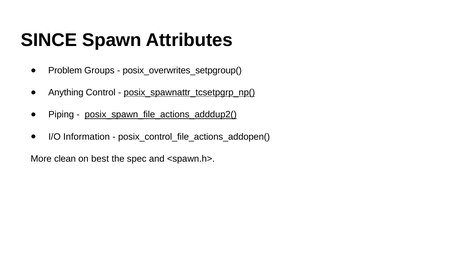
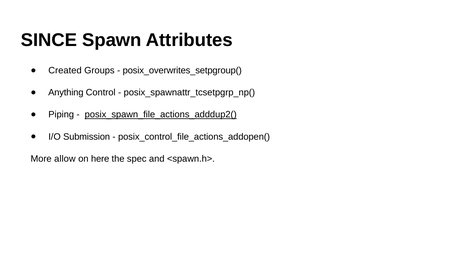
Problem: Problem -> Created (65, 71)
posix_spawnattr_tcsetpgrp_np( underline: present -> none (189, 93)
Information: Information -> Submission (87, 137)
clean: clean -> allow (65, 159)
best: best -> here (100, 159)
